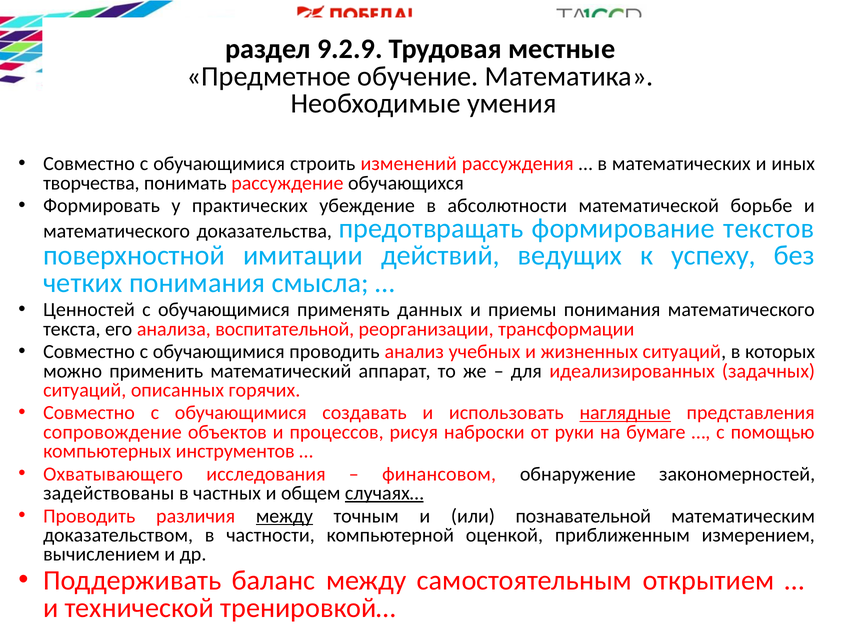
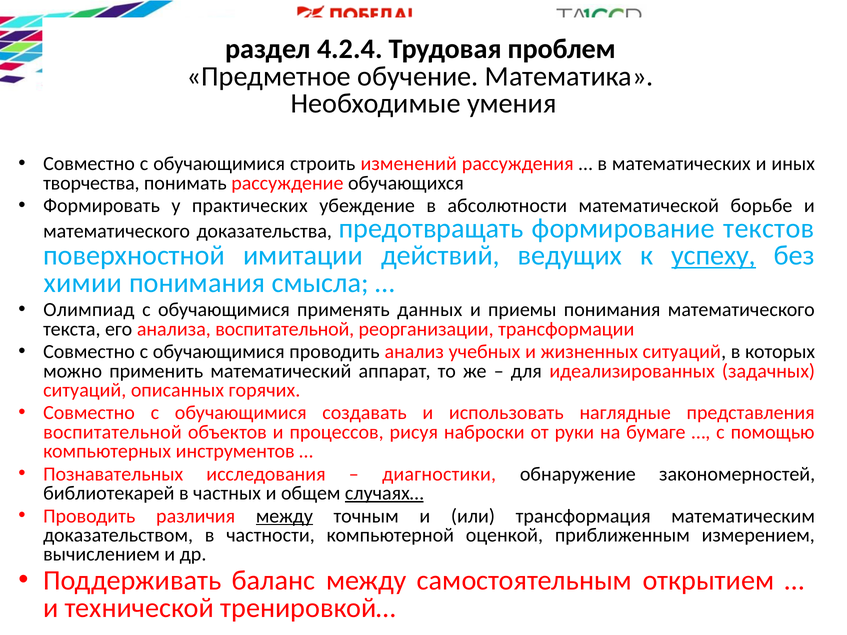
9.2.9: 9.2.9 -> 4.2.4 (350, 49)
местные: местные -> проблем (562, 49)
успеху underline: none -> present (714, 256)
четких: четких -> химии (83, 283)
Ценностей: Ценностей -> Олимпиад (89, 310)
наглядные underline: present -> none (625, 413)
сопровождение: сопровождение -> воспитательной (112, 432)
Охватывающего: Охватывающего -> Познавательных (113, 474)
финансовом: финансовом -> диагностики (439, 474)
задействованы: задействованы -> библиотекарей (109, 493)
познавательной: познавательной -> трансформация (583, 516)
